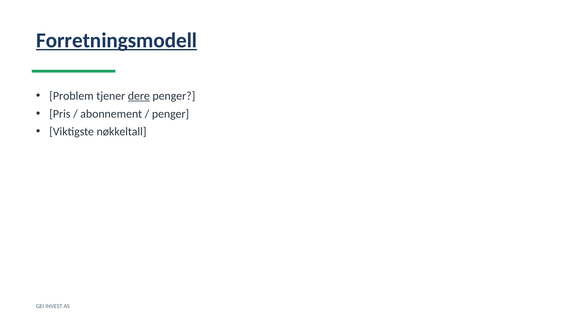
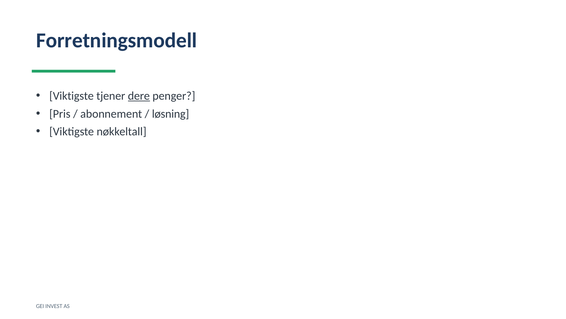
Forretningsmodell underline: present -> none (117, 40)
Problem: Problem -> Viktigste (72, 96)
penger: penger -> løsning (171, 114)
